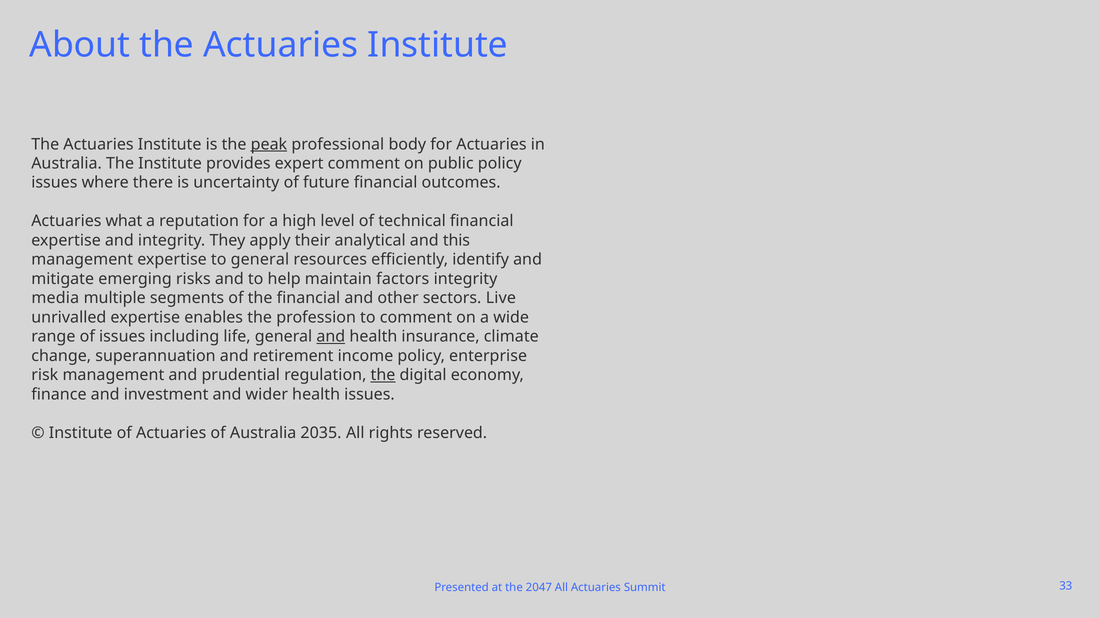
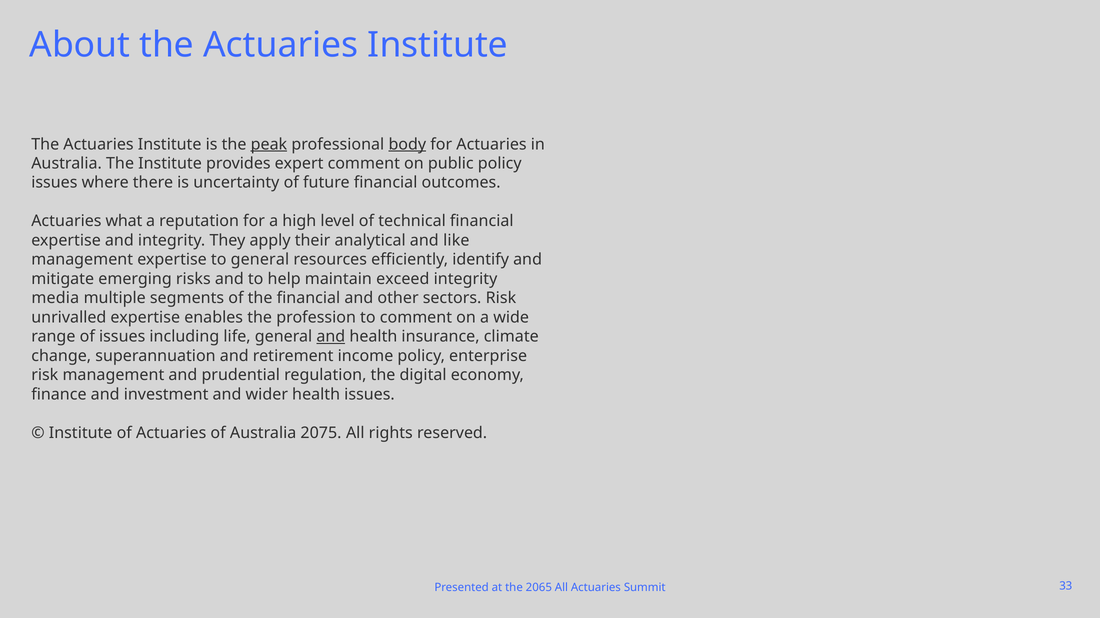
body underline: none -> present (407, 144)
this: this -> like (456, 241)
factors: factors -> exceed (403, 279)
sectors Live: Live -> Risk (501, 298)
the underline: present -> none (383, 376)
2035: 2035 -> 2075 (321, 433)
2047: 2047 -> 2065 (539, 588)
